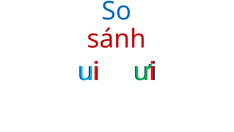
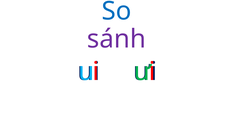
sánh colour: red -> purple (116, 39)
